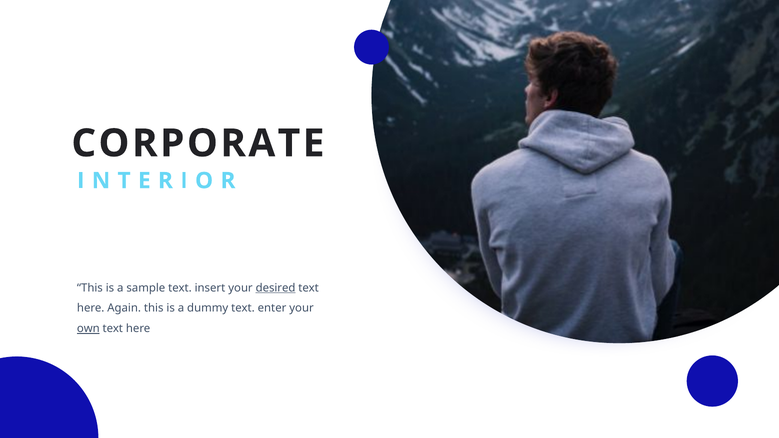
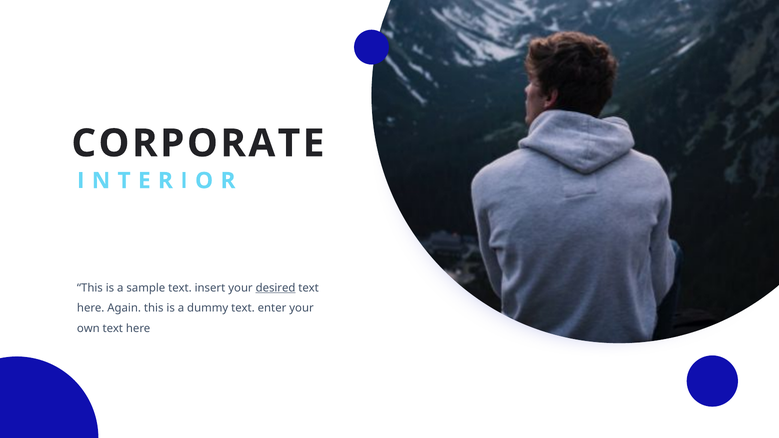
own underline: present -> none (88, 329)
